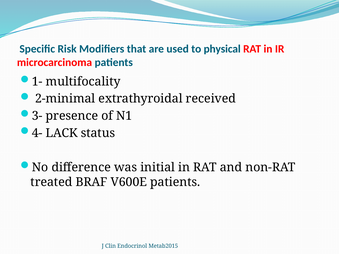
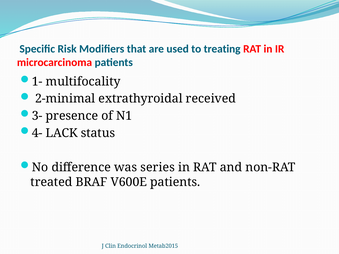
physical: physical -> treating (222, 49)
initial: initial -> series (158, 167)
